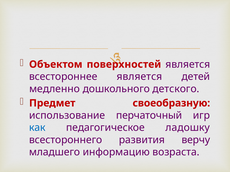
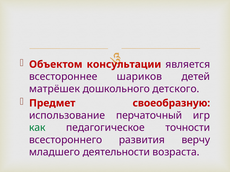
поверхностей: поверхностей -> консультации (124, 65)
всестороннее является: является -> шариков (139, 77)
медленно: медленно -> матрёшек (55, 89)
как colour: blue -> green (37, 128)
ладошку: ладошку -> точности (188, 128)
информацию: информацию -> деятельности (116, 152)
